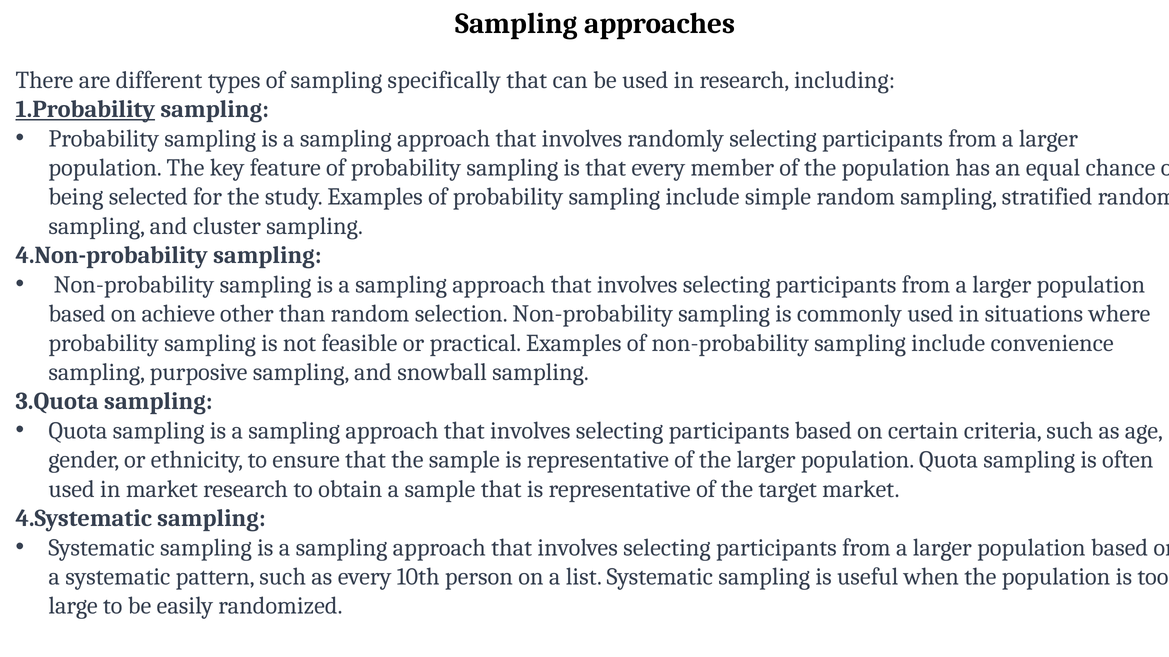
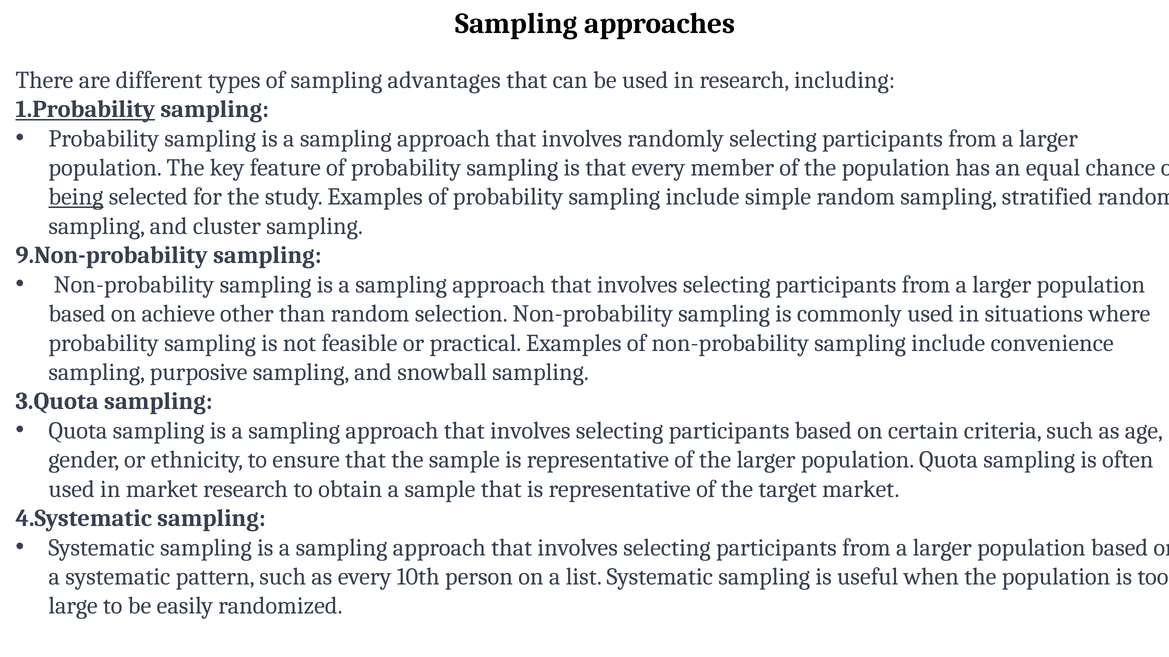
specifically: specifically -> advantages (444, 80)
being underline: none -> present (76, 197)
4.Non-probability: 4.Non-probability -> 9.Non-probability (112, 256)
